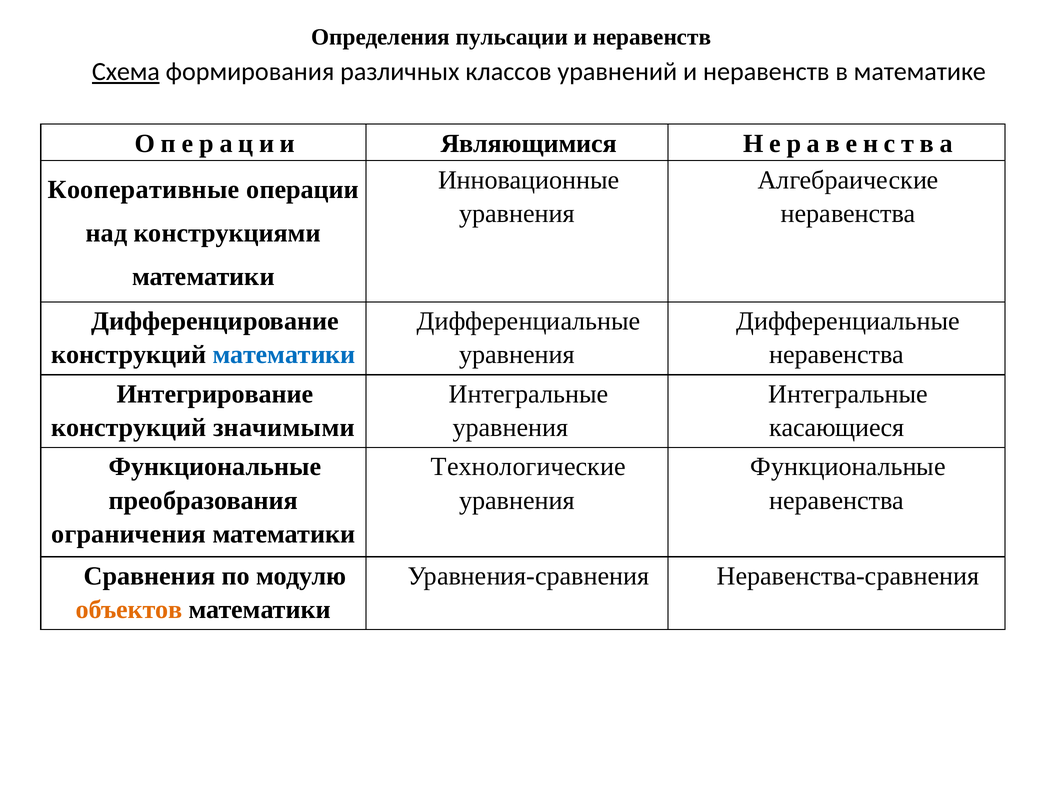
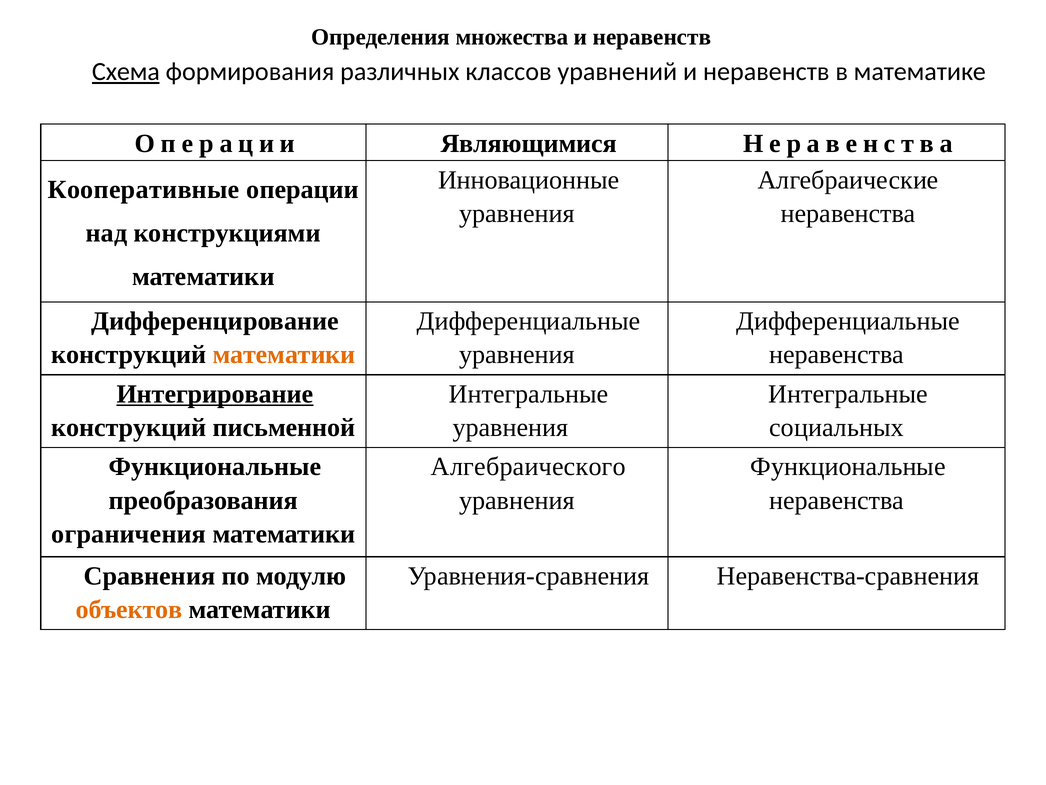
пульсации: пульсации -> множества (512, 37)
математики colour: blue -> orange (284, 355)
Интегрирование underline: none -> present (215, 394)
значимыми: значимыми -> письменной (284, 427)
касающиеся: касающиеся -> социальных (837, 427)
Технологические: Технологические -> Алгебраического (528, 467)
